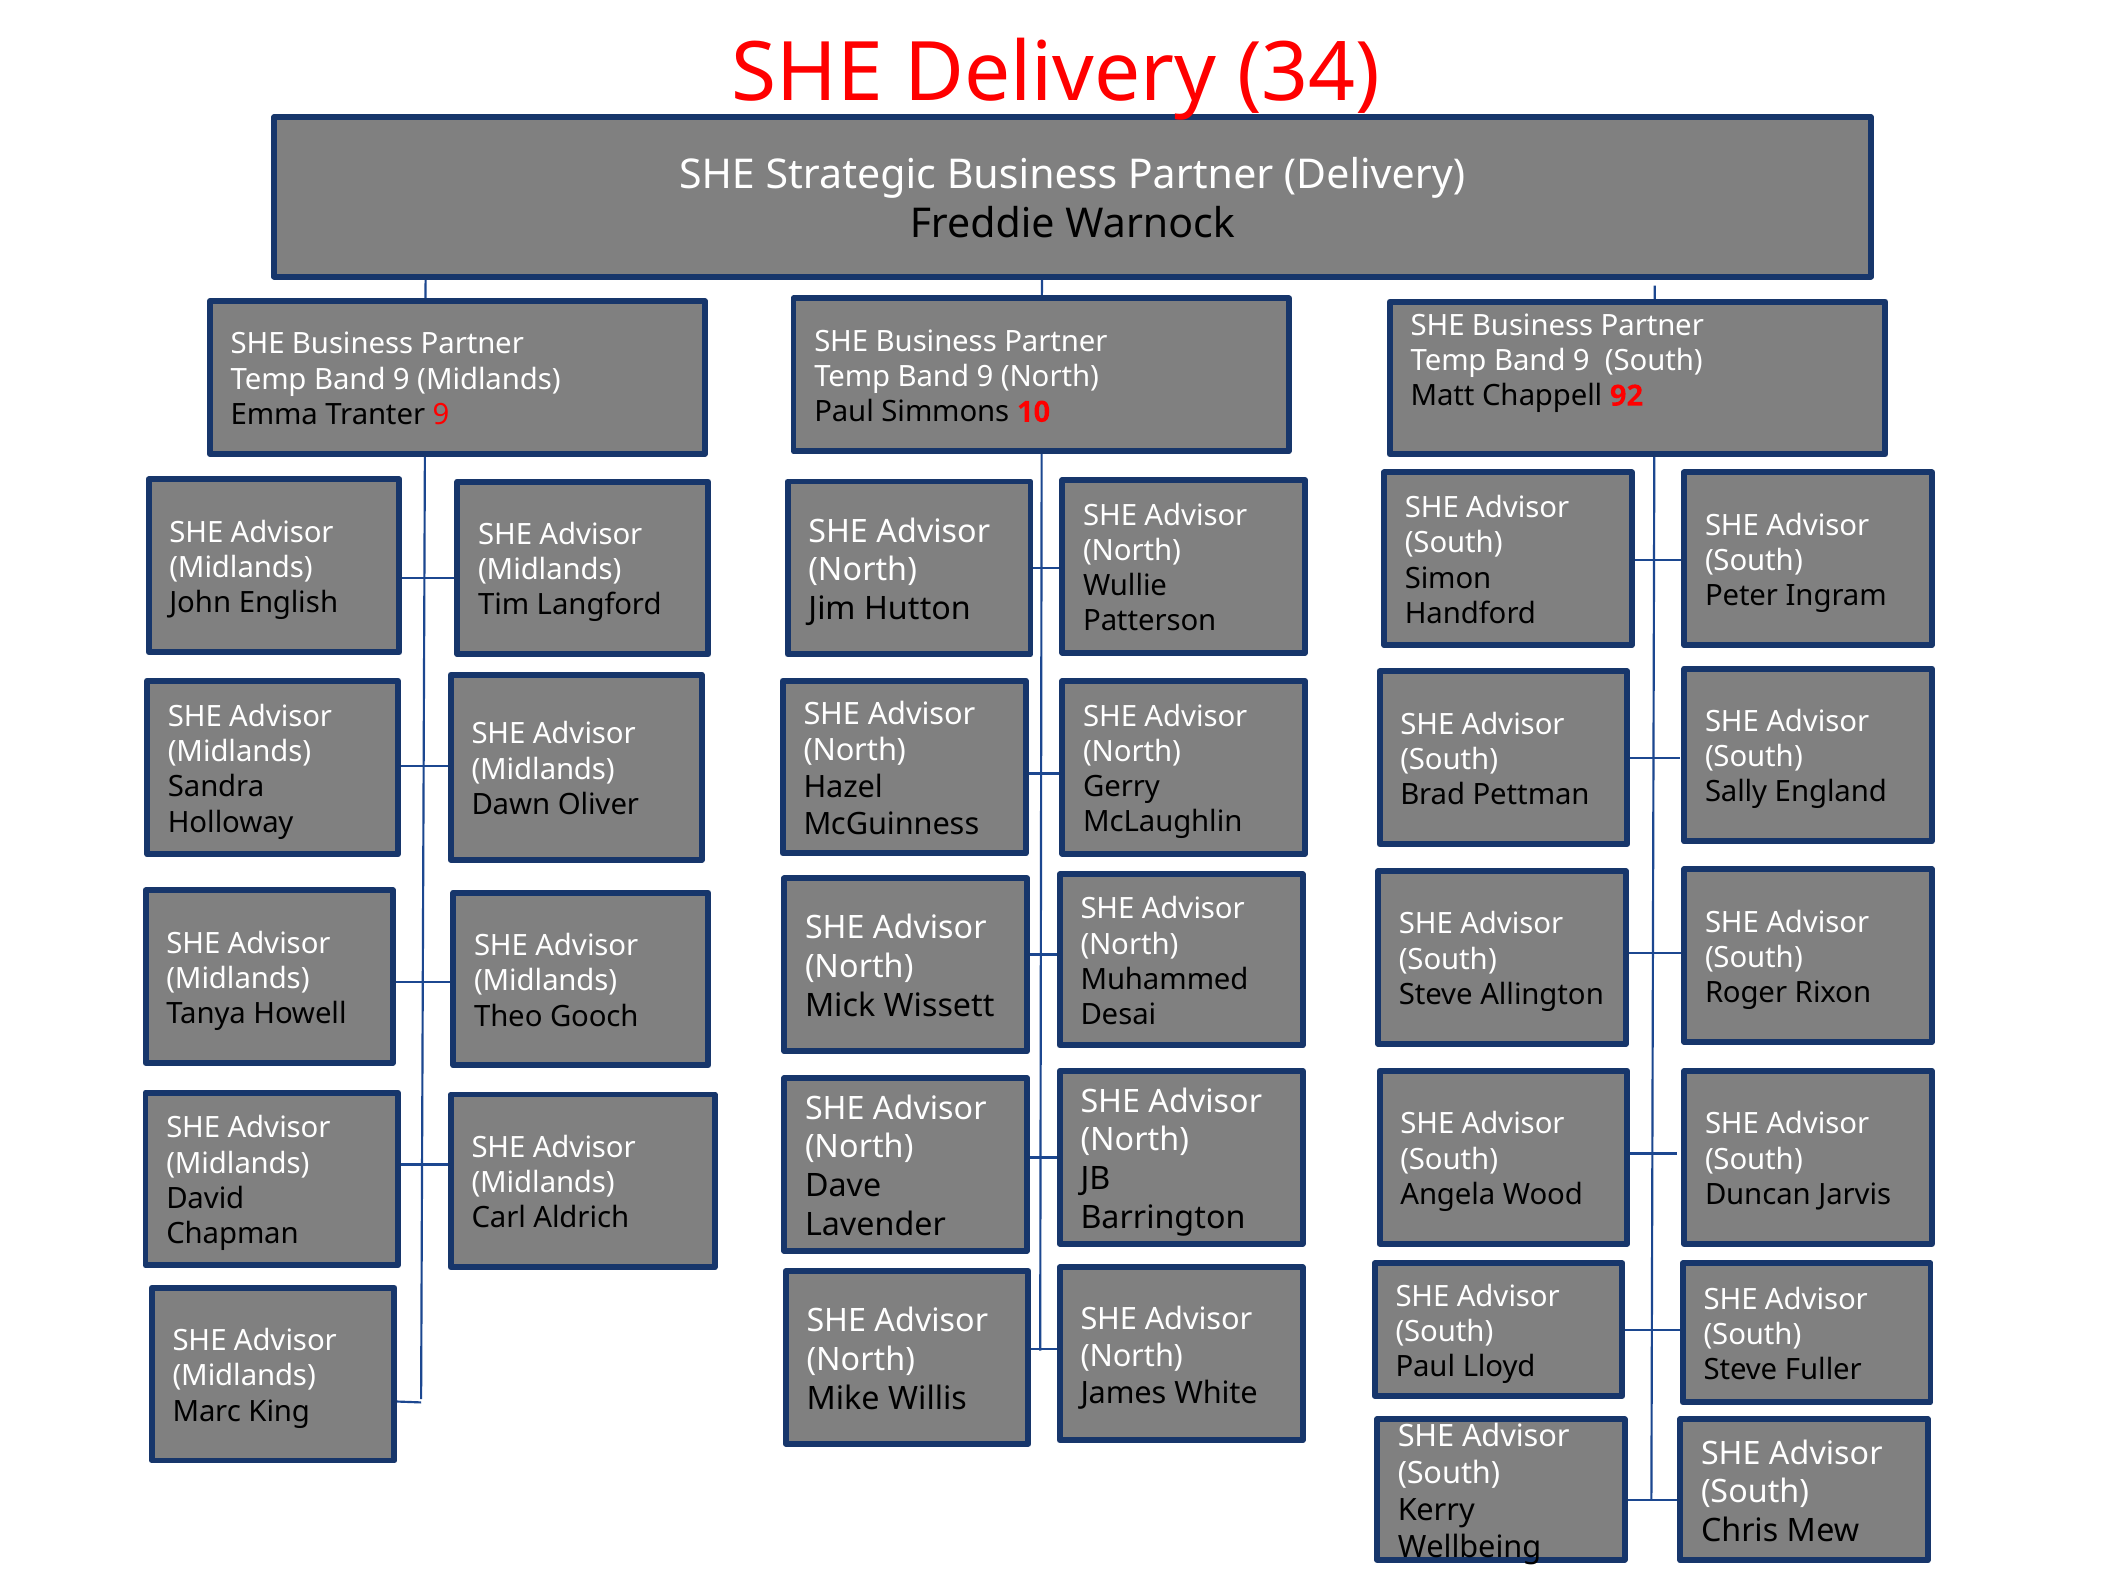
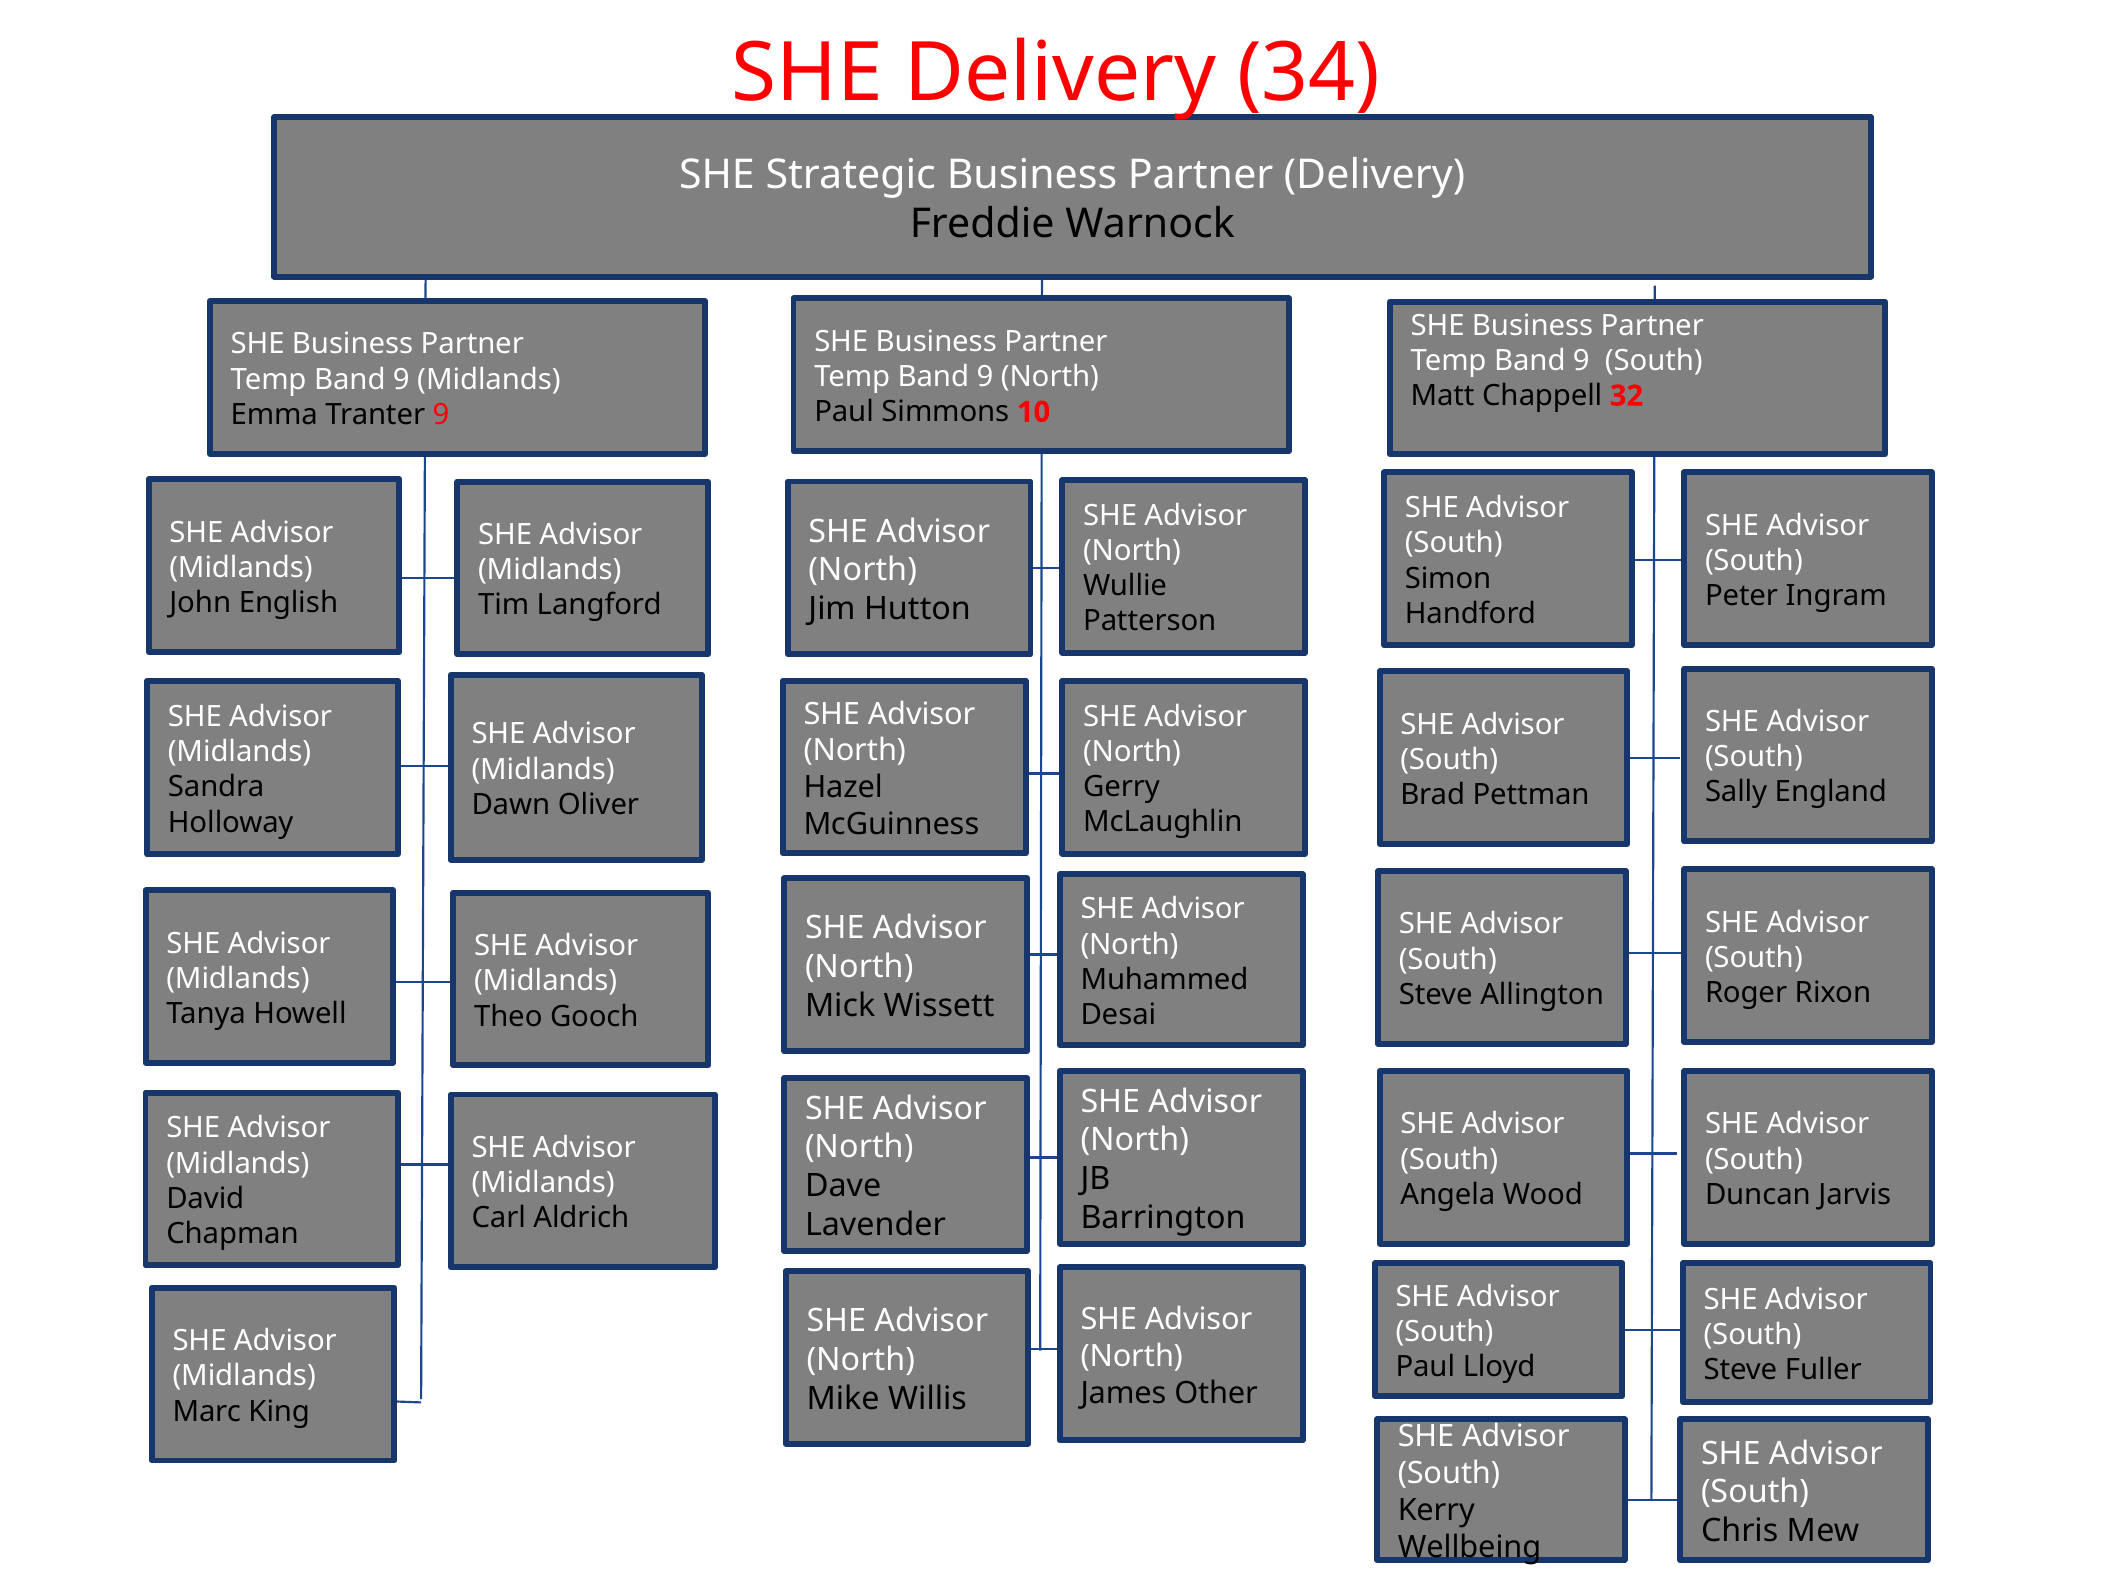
92: 92 -> 32 (1627, 396)
White: White -> Other (1216, 1393)
